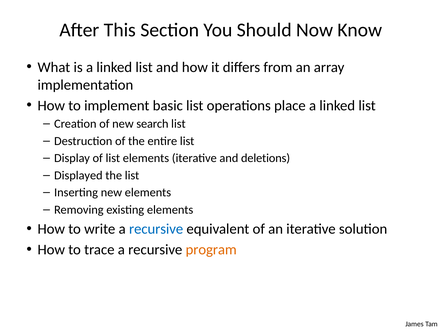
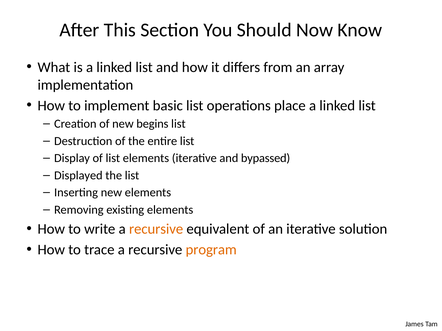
search: search -> begins (152, 124)
deletions: deletions -> bypassed (266, 159)
recursive colour: blue -> orange (156, 229)
